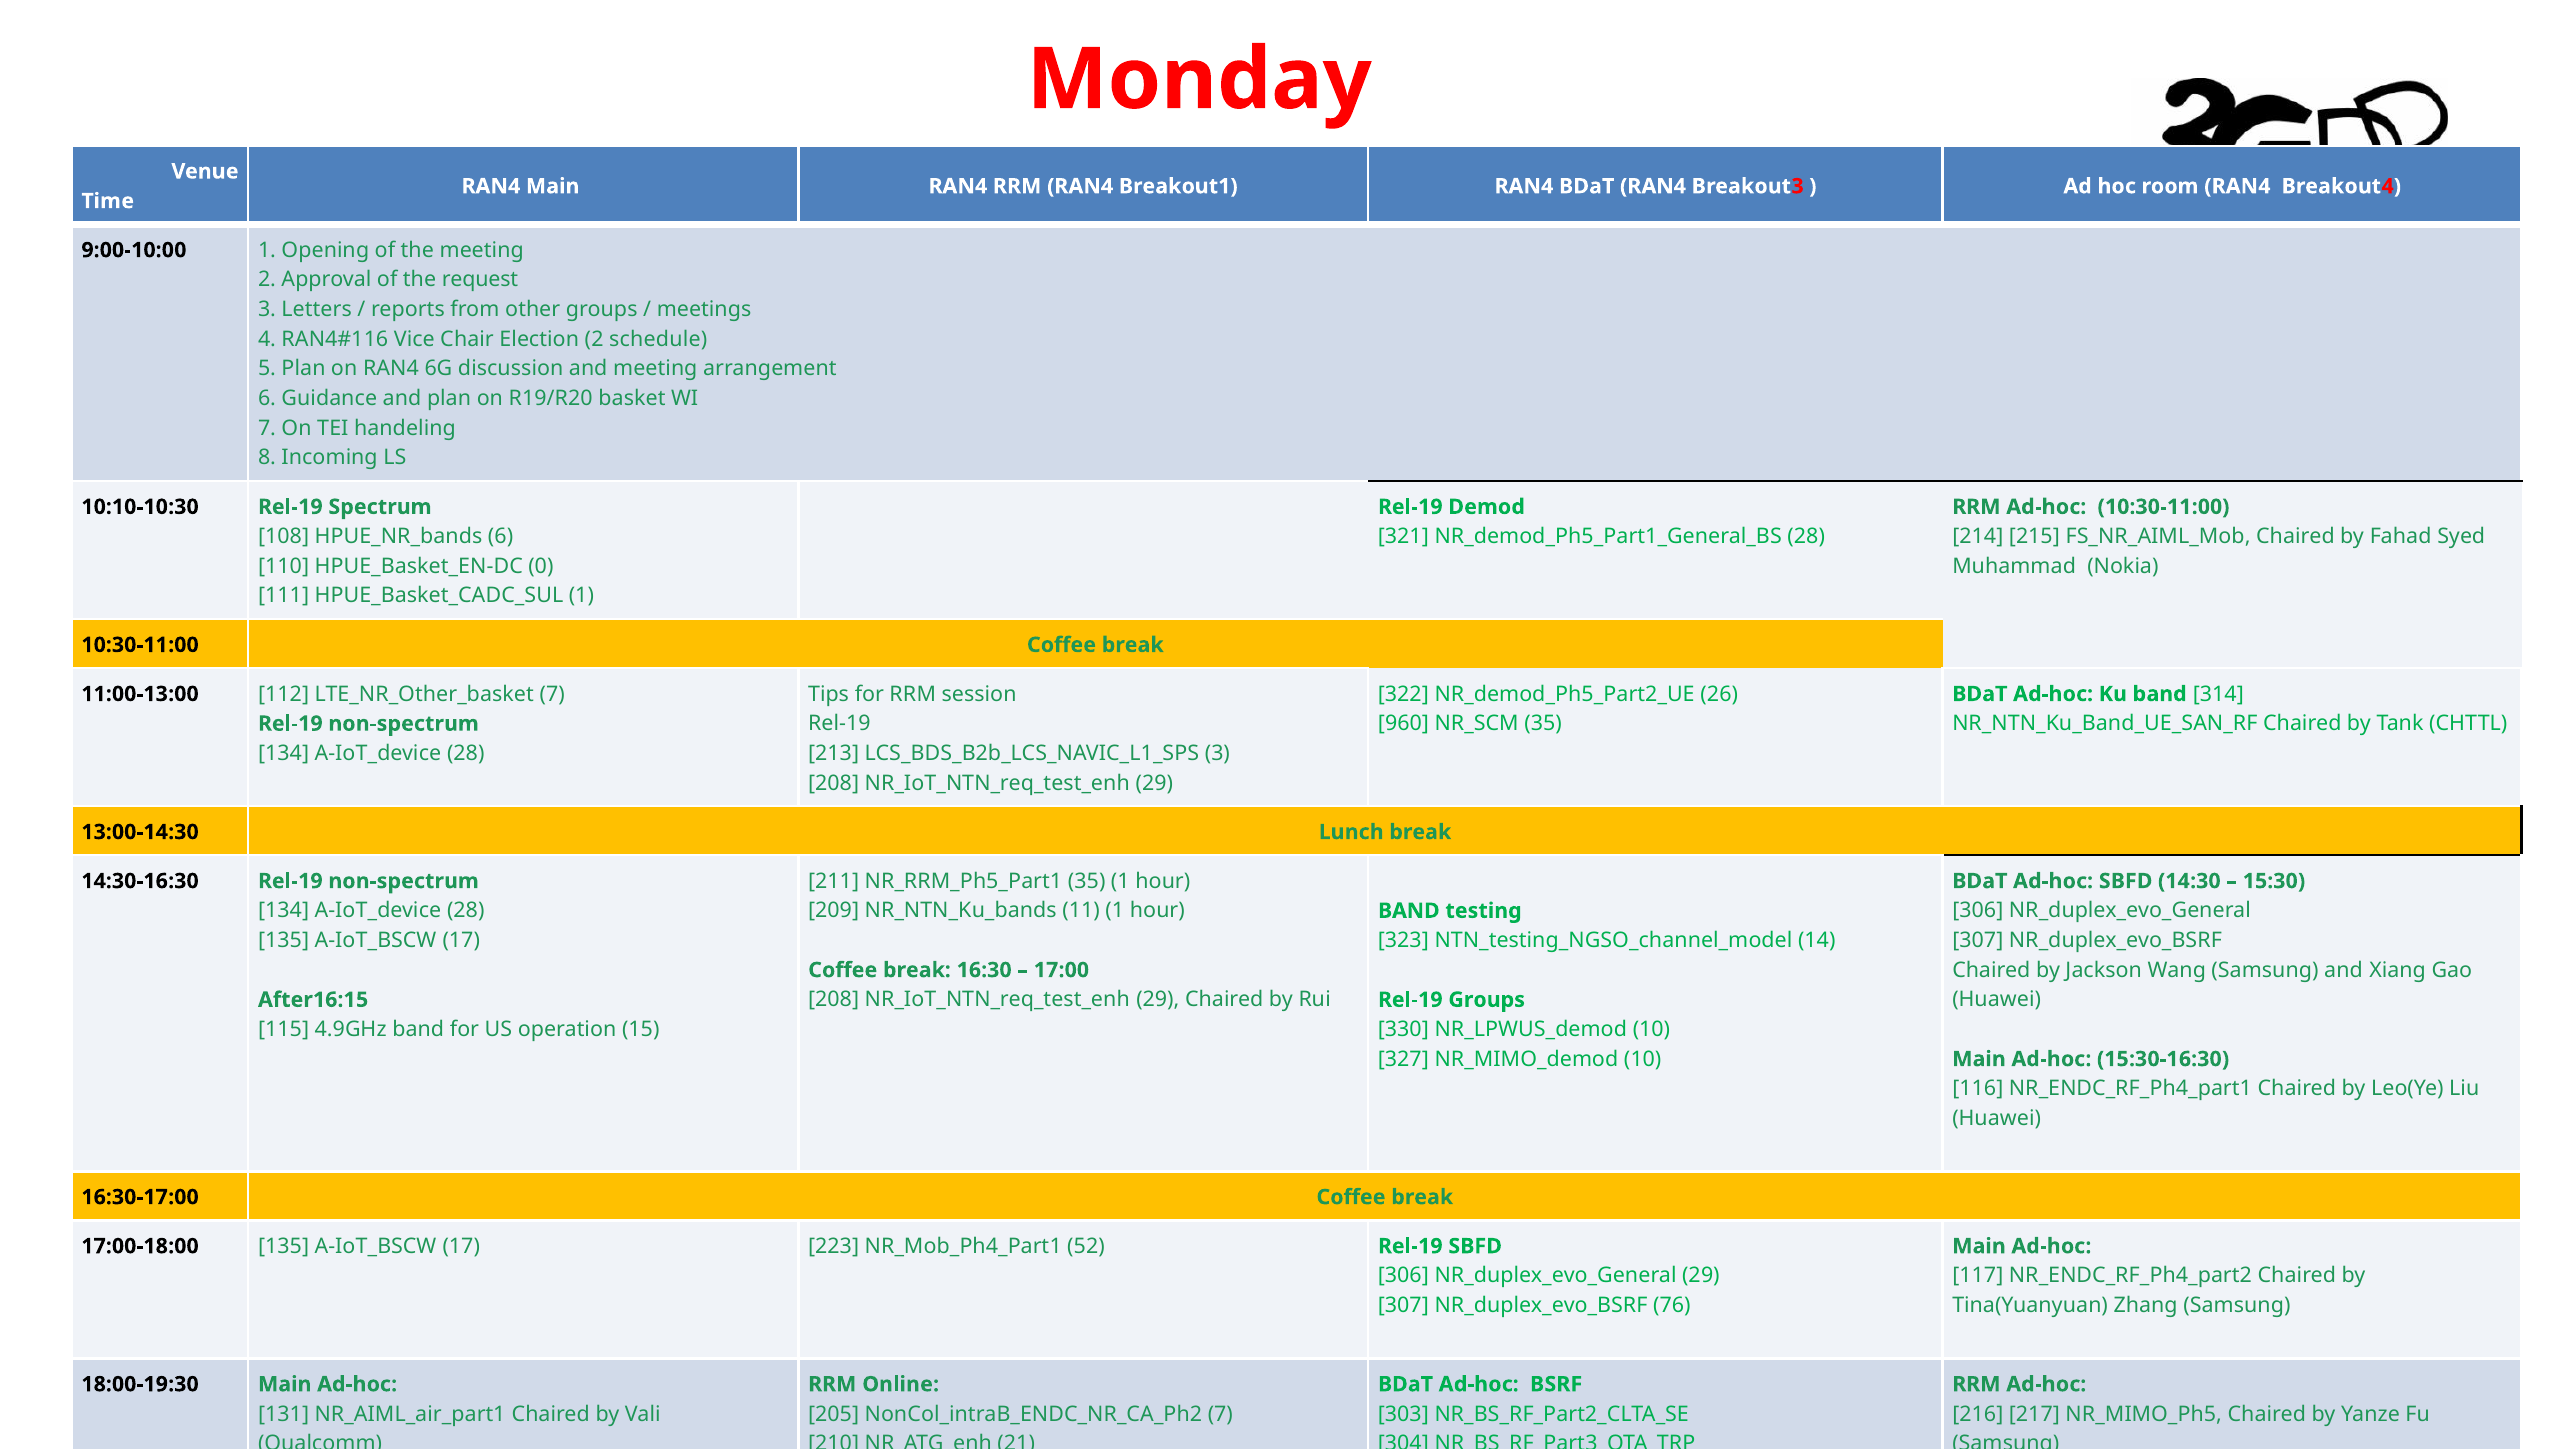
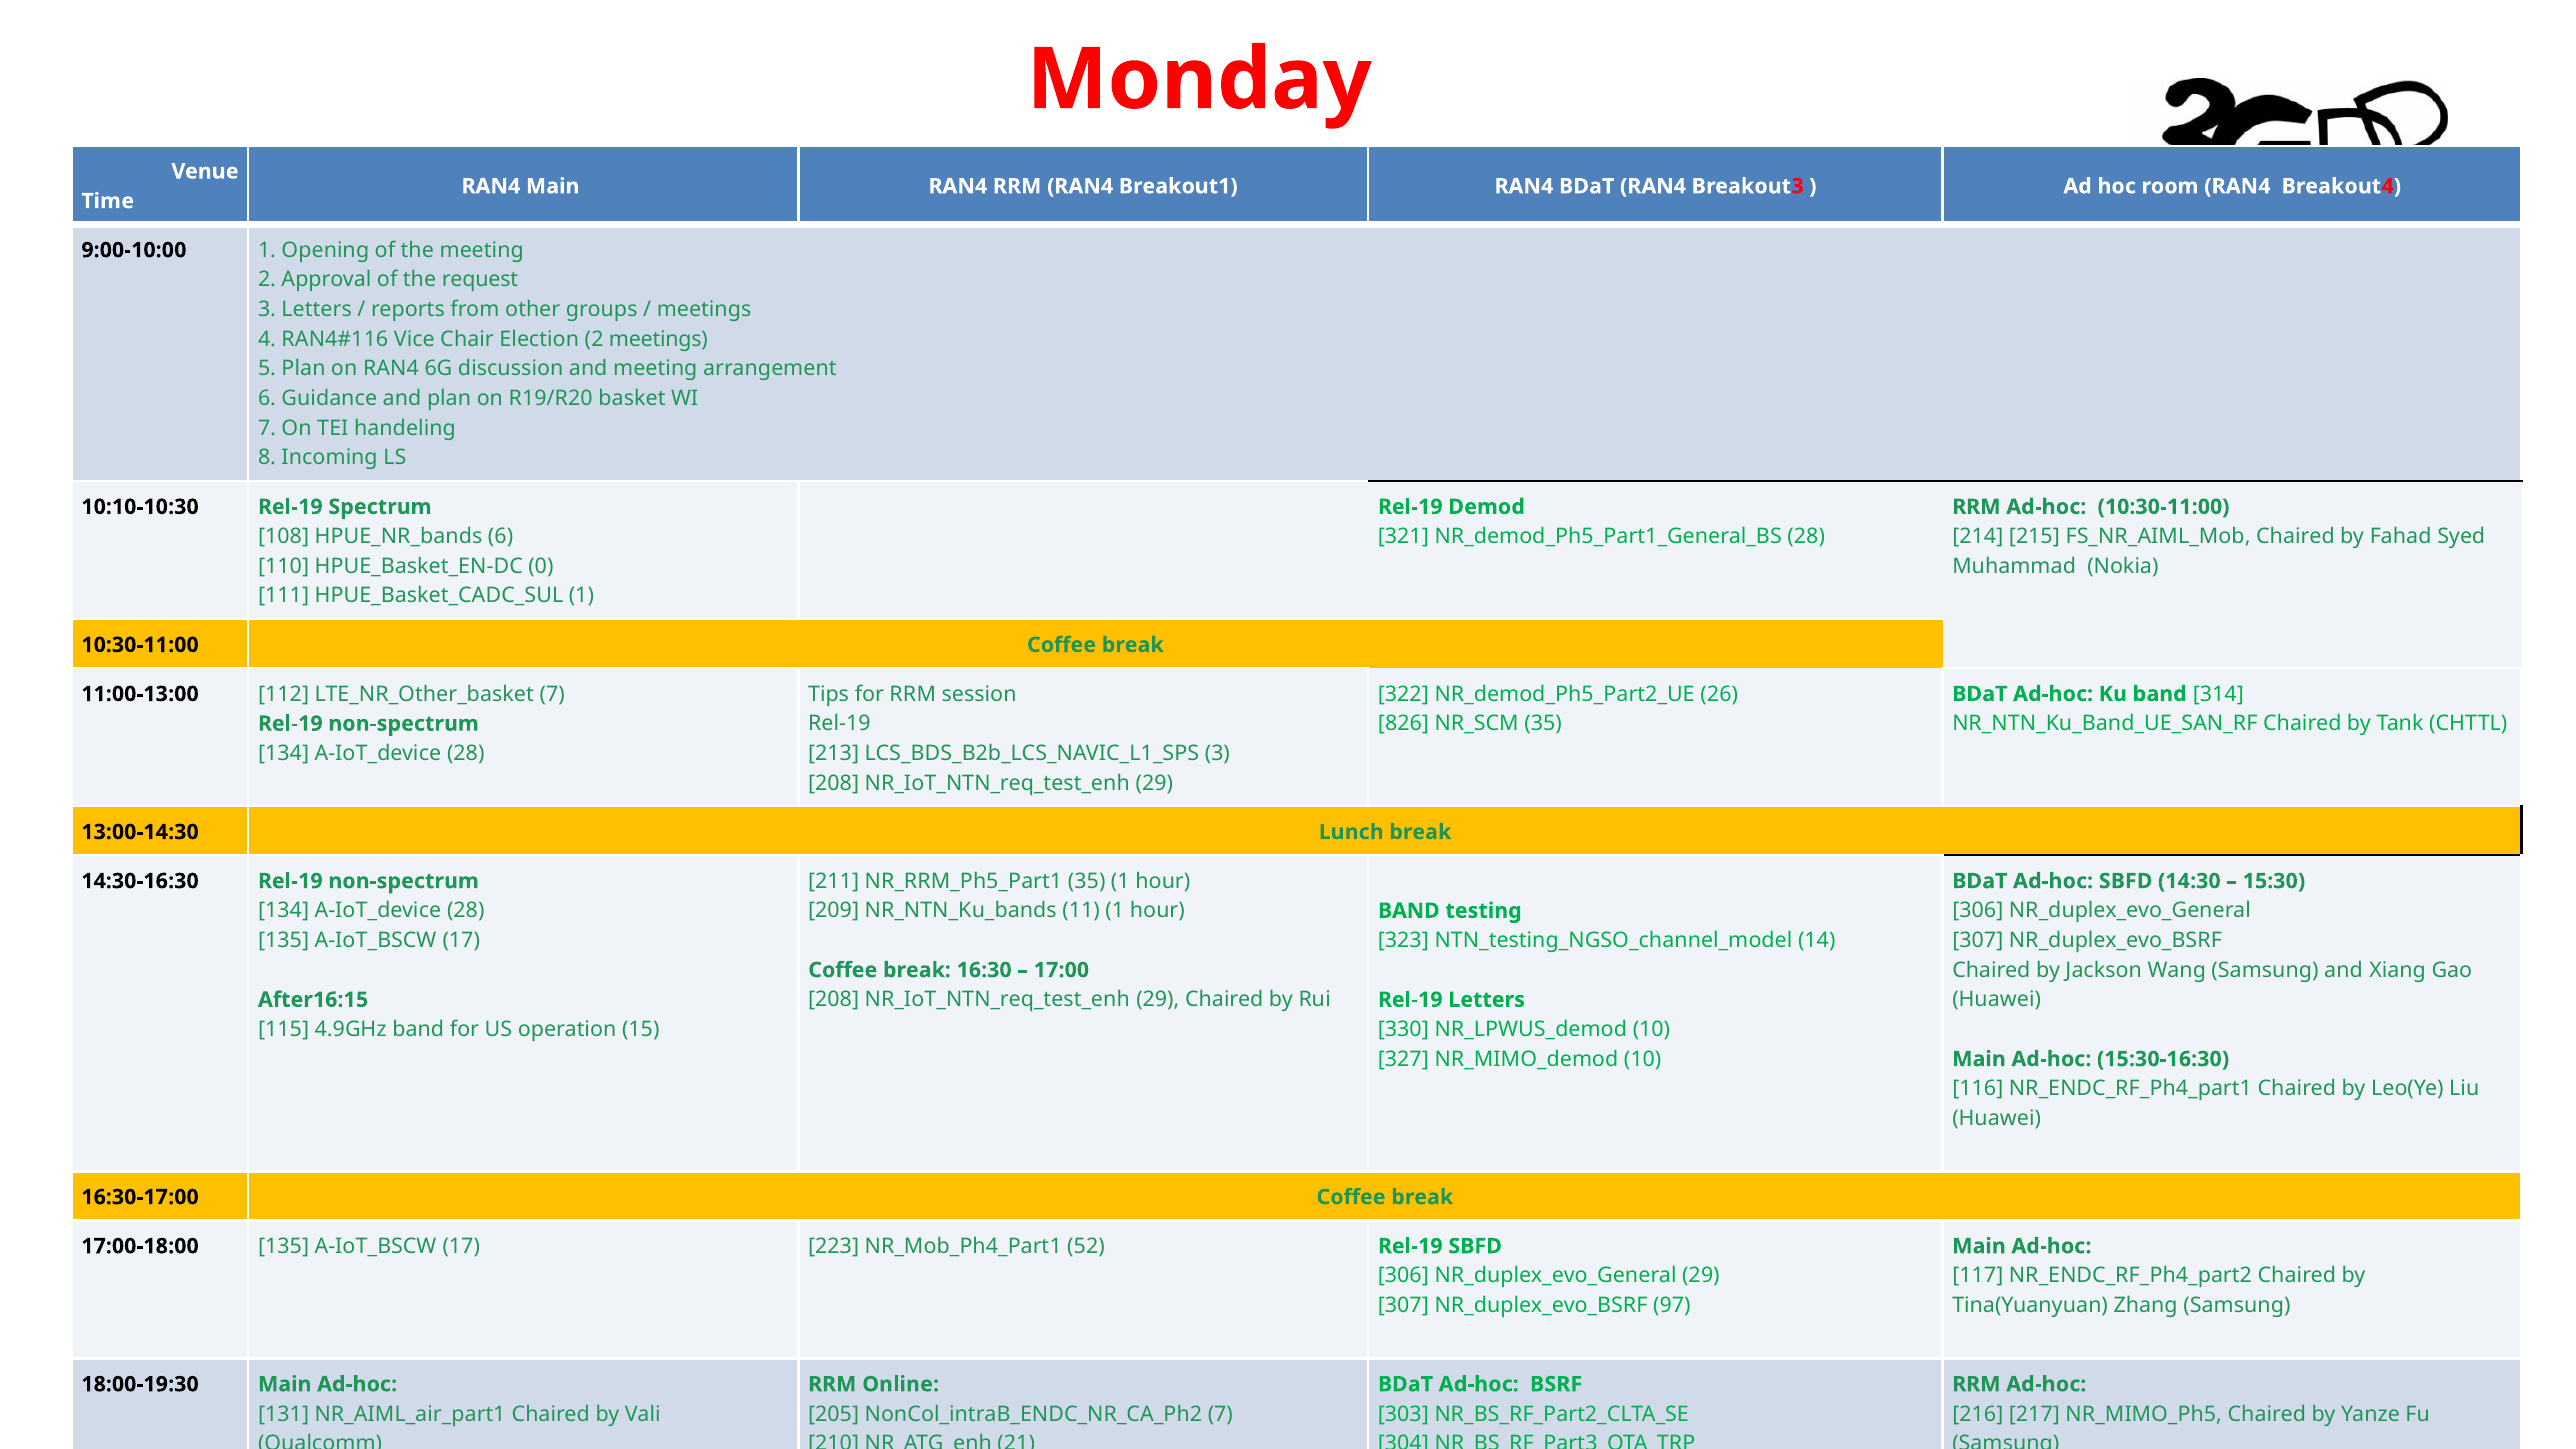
2 schedule: schedule -> meetings (658, 339)
960: 960 -> 826 (1403, 724)
Rel-19 Groups: Groups -> Letters (1487, 1000)
76: 76 -> 97 (1672, 1306)
